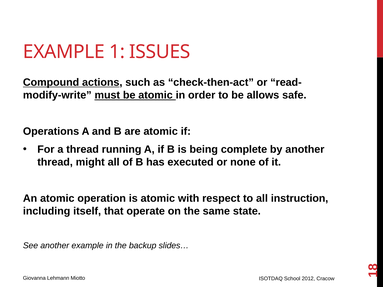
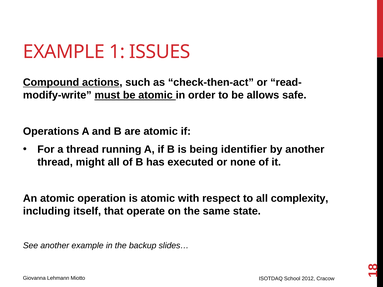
complete: complete -> identifier (244, 150)
instruction: instruction -> complexity (300, 199)
